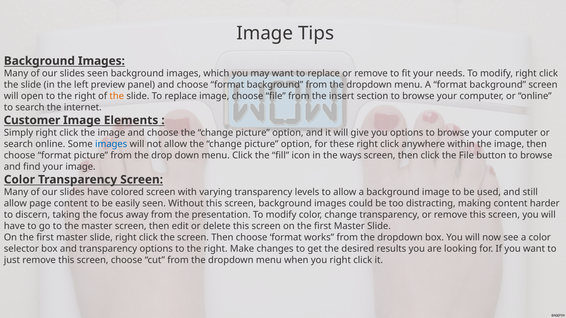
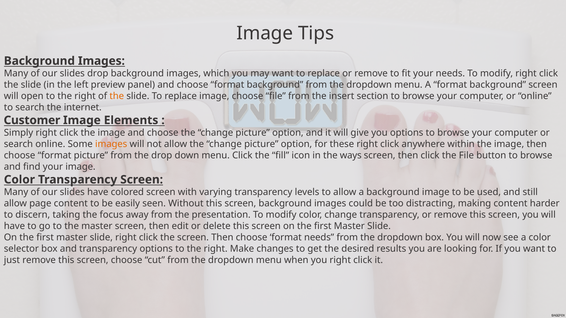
slides seen: seen -> drop (98, 74)
images colour: blue -> orange (111, 144)
format works: works -> needs (319, 238)
